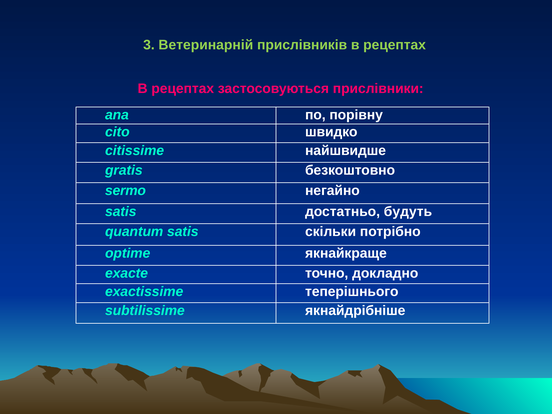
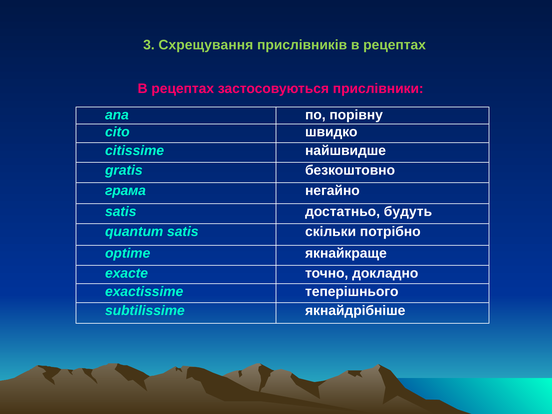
Ветеринарній: Ветеринарній -> Схрещування (206, 45)
sermo: sermo -> грама (125, 191)
